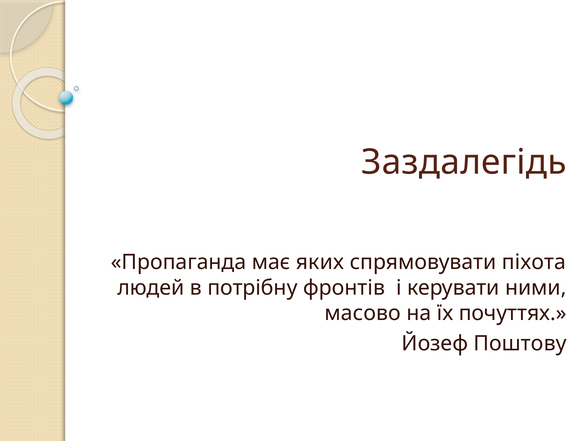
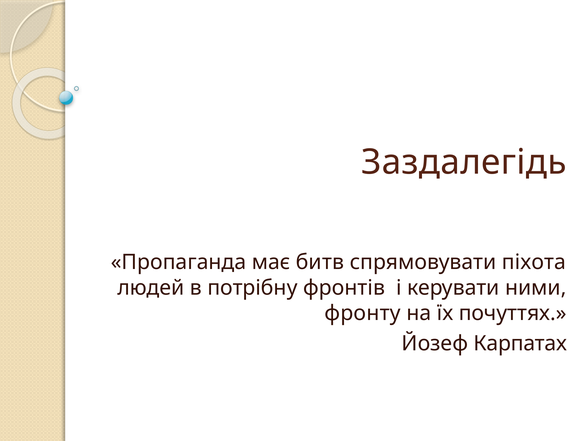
яких: яких -> битв (320, 262)
масово: масово -> фронту (363, 313)
Поштову: Поштову -> Карпатах (520, 344)
